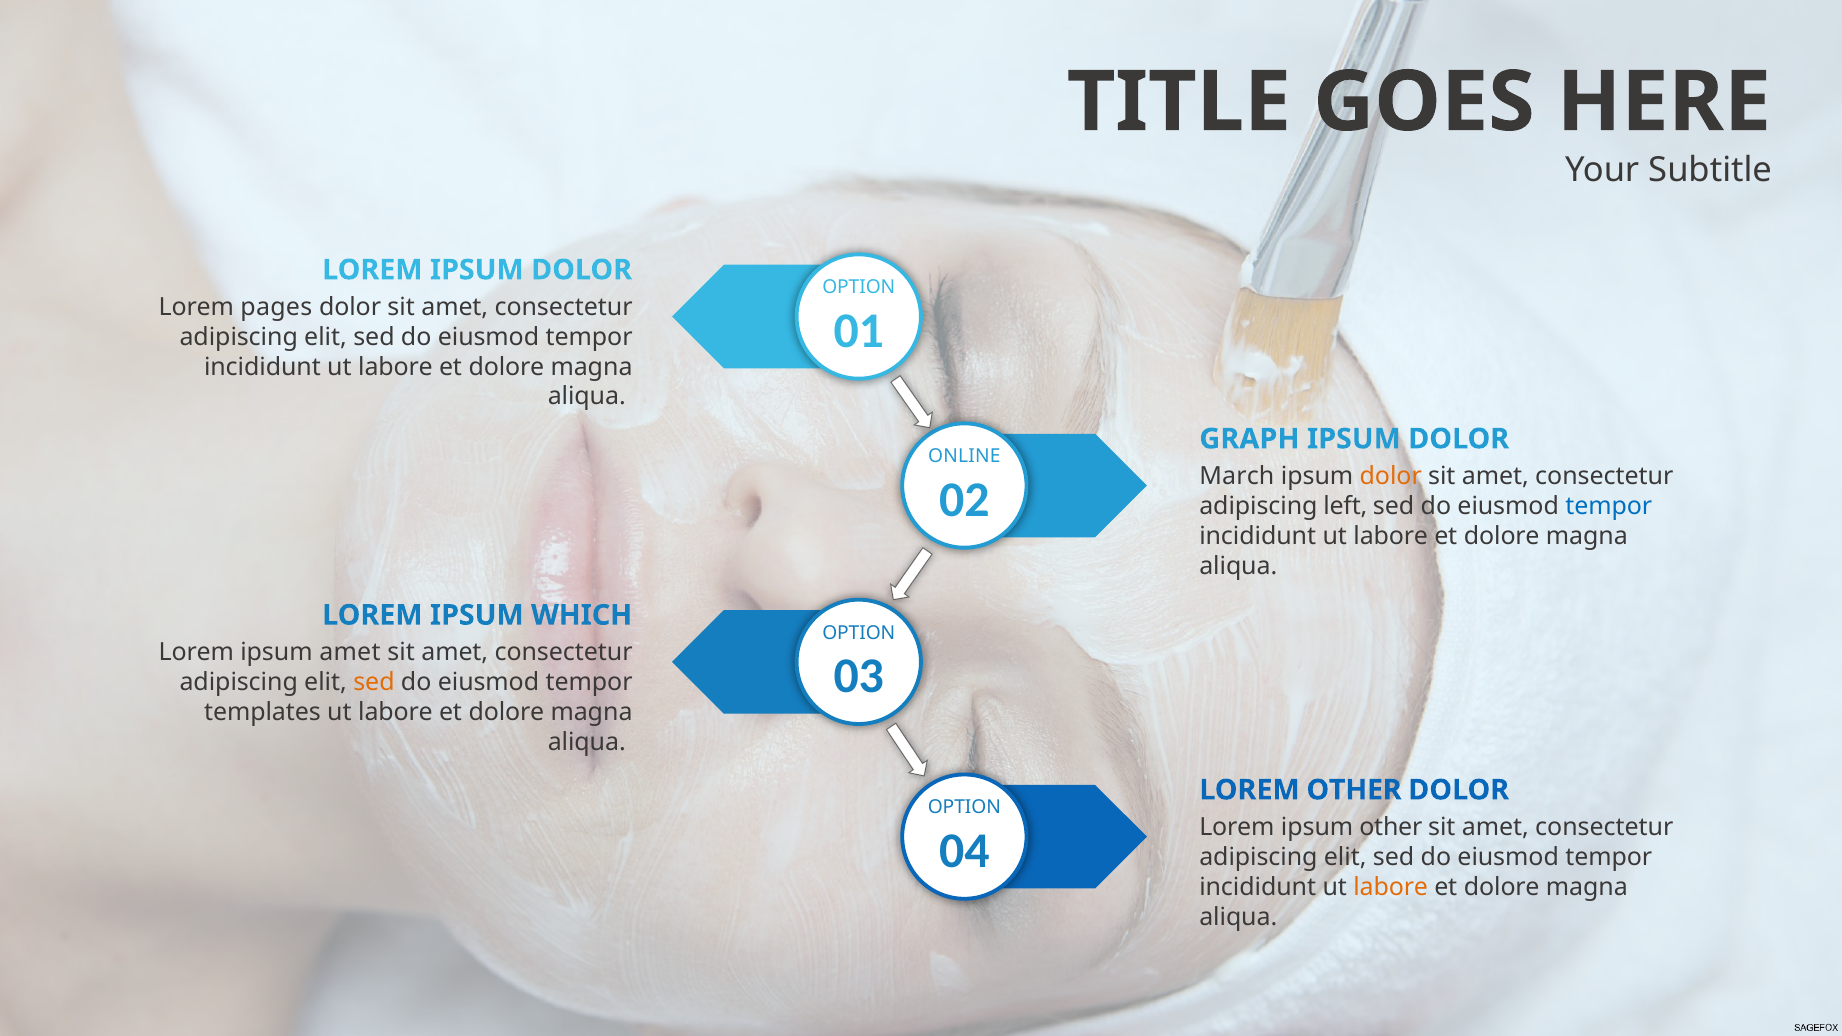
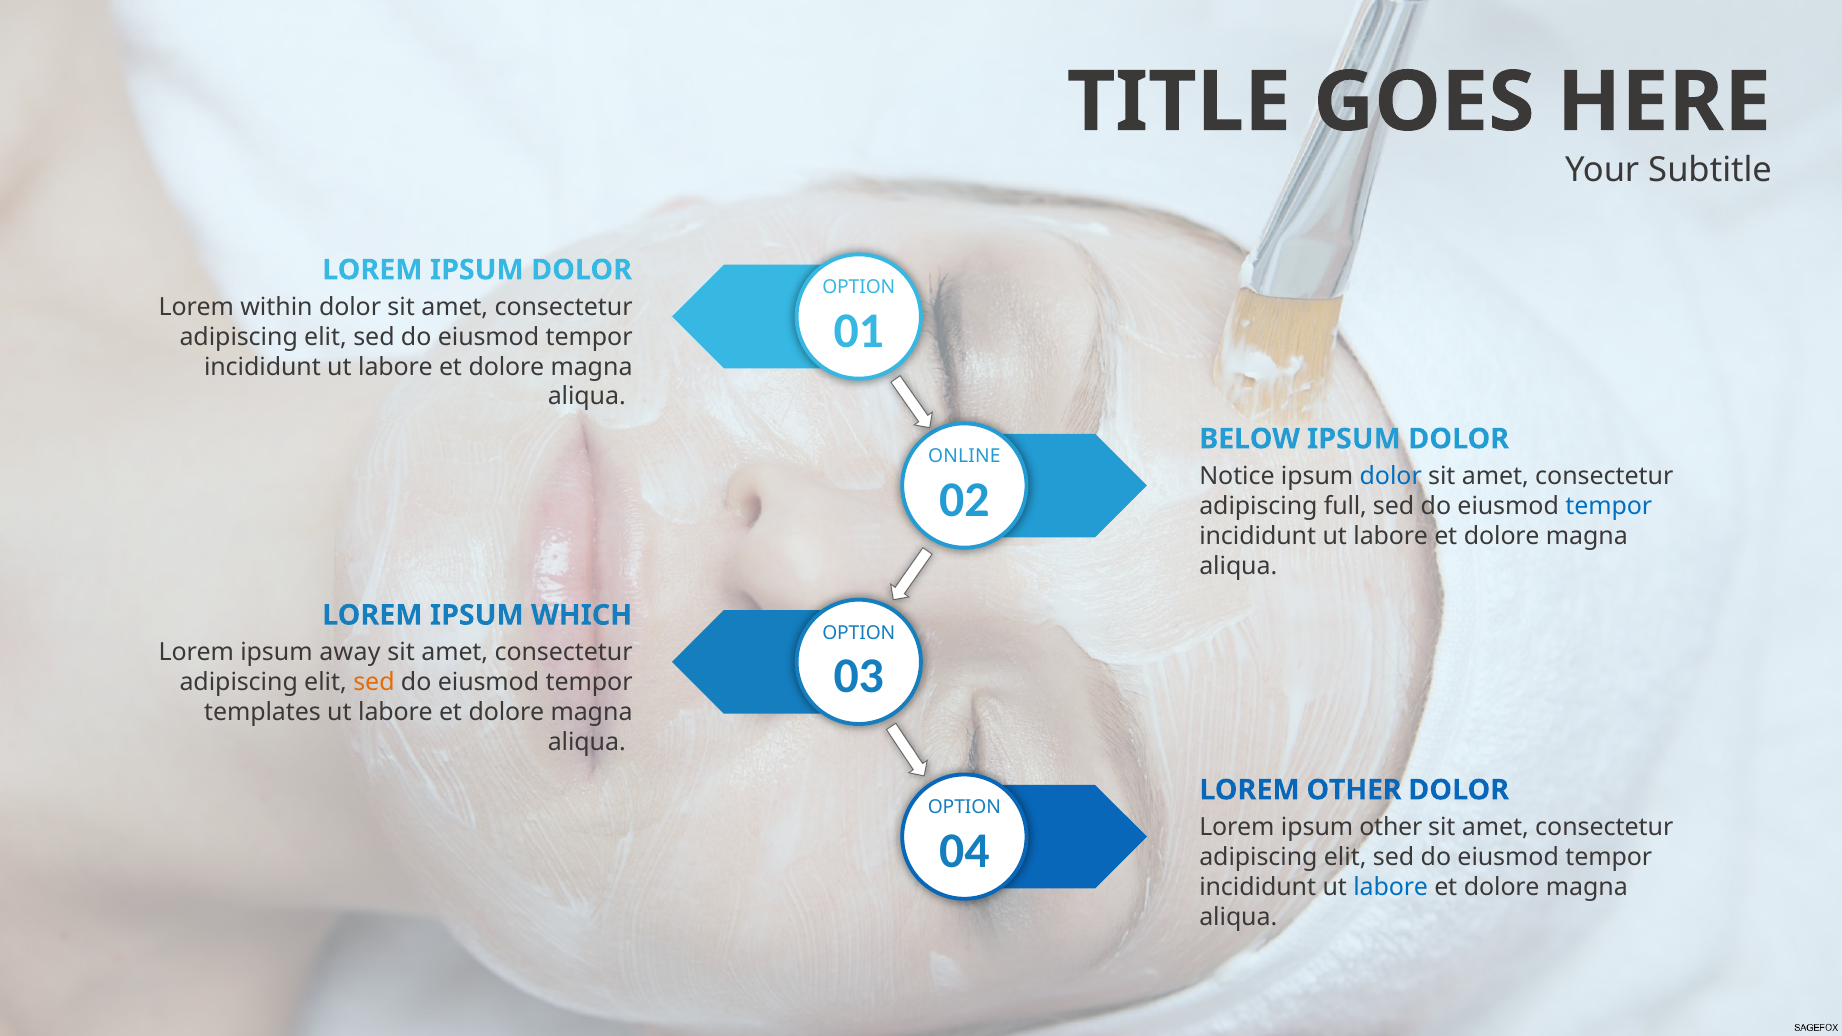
pages: pages -> within (276, 307)
GRAPH: GRAPH -> BELOW (1250, 439)
March: March -> Notice (1237, 476)
dolor colour: orange -> blue (1391, 476)
left: left -> full (1345, 506)
ipsum amet: amet -> away (350, 652)
labore colour: orange -> blue (1391, 887)
